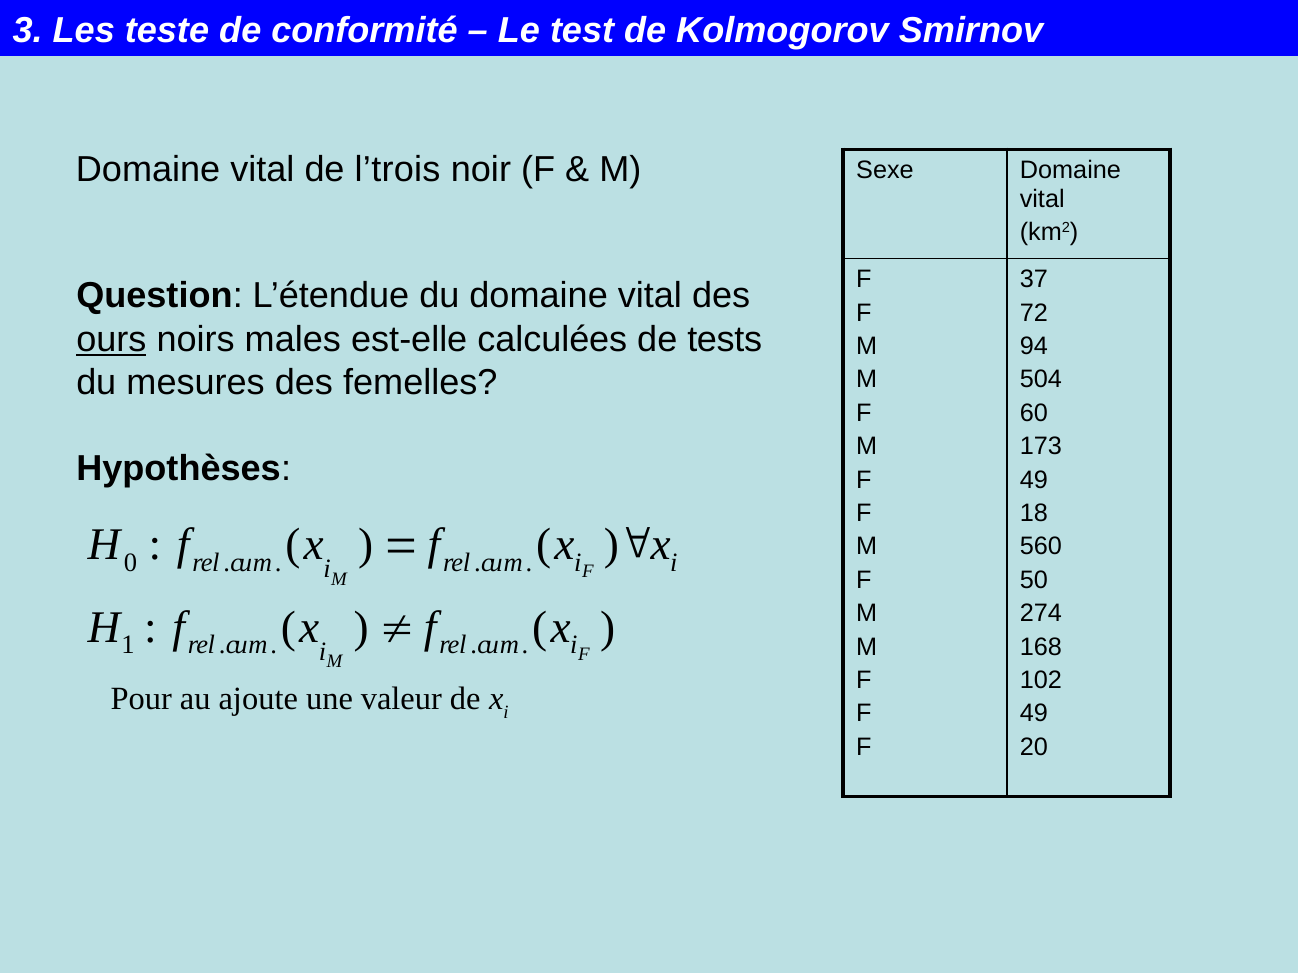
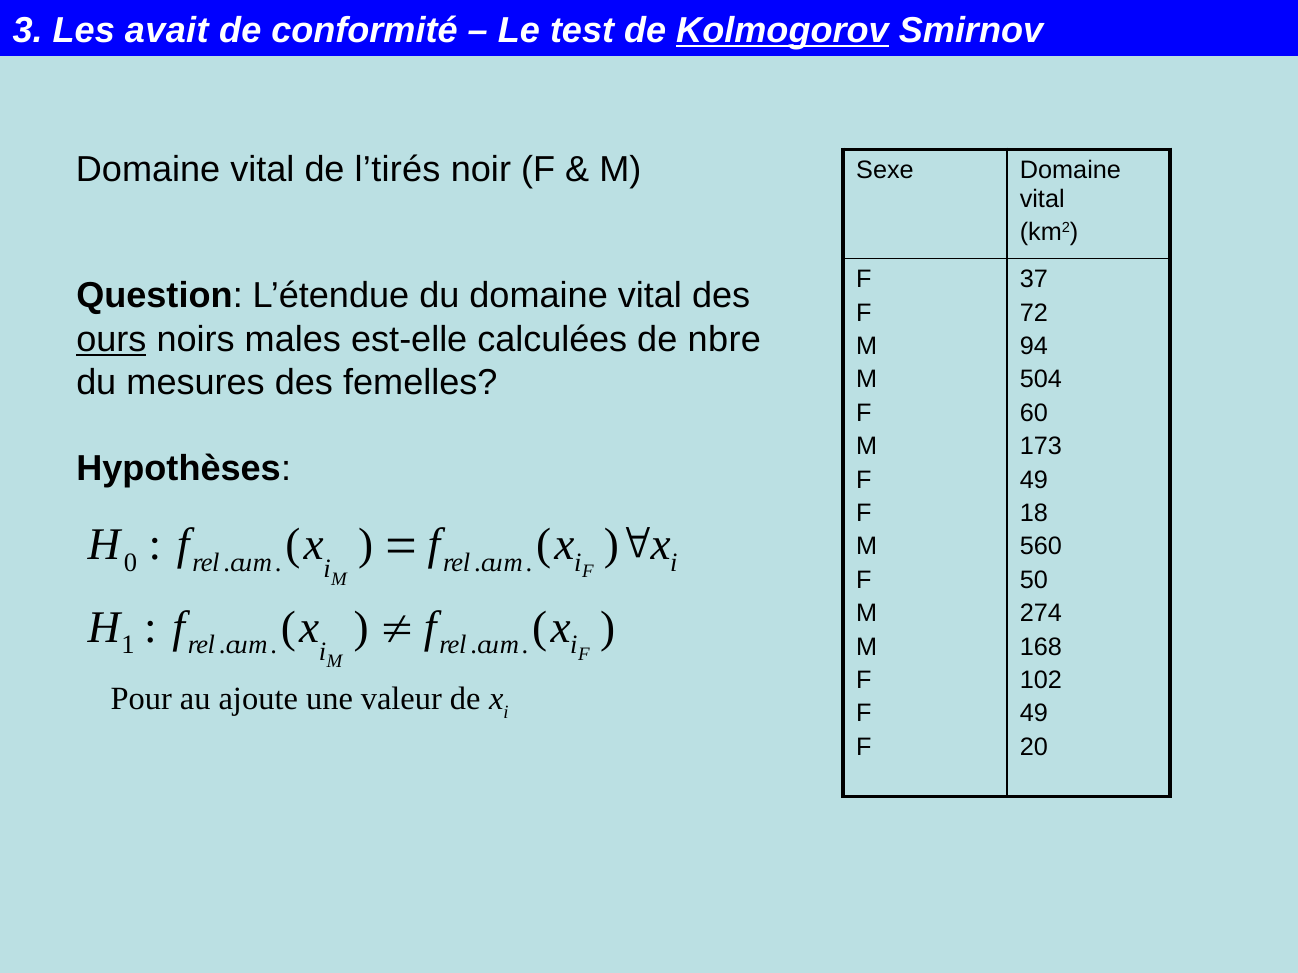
teste: teste -> avait (167, 31)
Kolmogorov underline: none -> present (782, 31)
l’trois: l’trois -> l’tirés (398, 170)
tests: tests -> nbre (724, 339)
